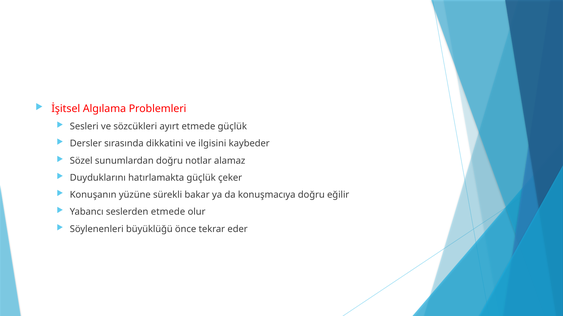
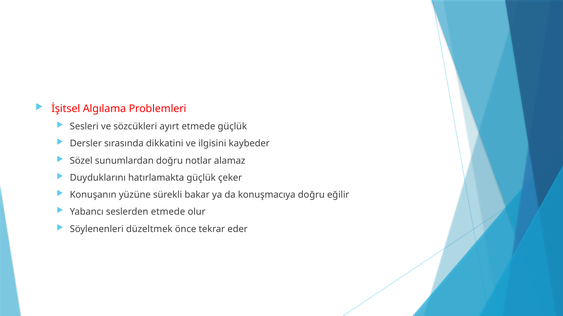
büyüklüğü: büyüklüğü -> düzeltmek (149, 229)
